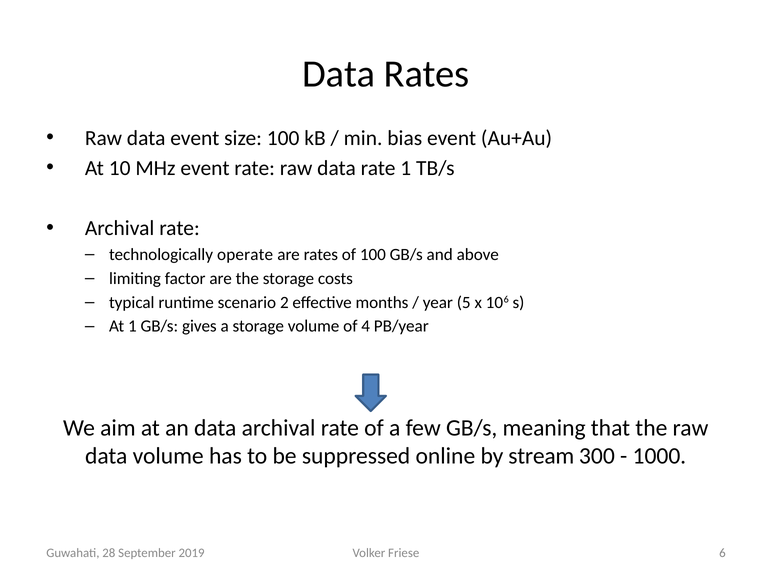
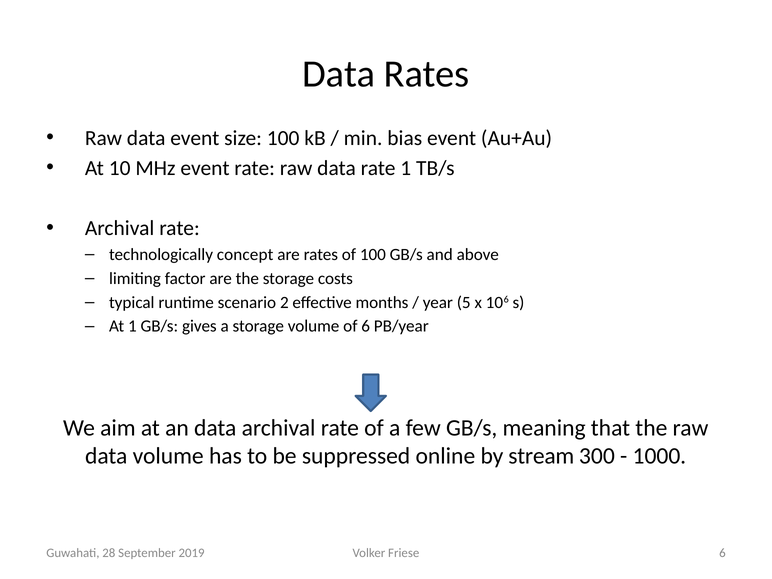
operate: operate -> concept (245, 254)
of 4: 4 -> 6 (366, 326)
